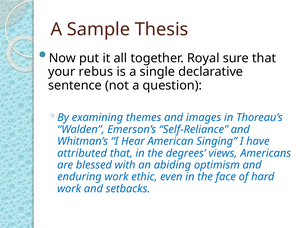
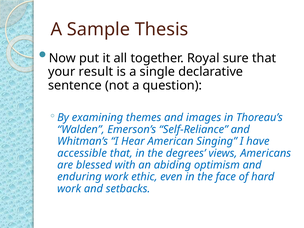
rebus: rebus -> result (96, 72)
attributed: attributed -> accessible (82, 153)
